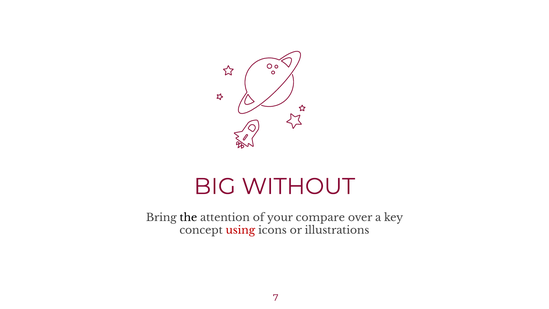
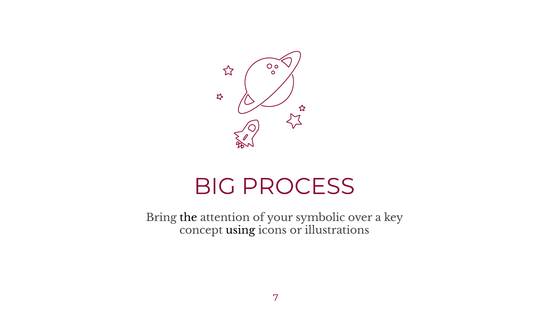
WITHOUT: WITHOUT -> PROCESS (298, 186)
compare: compare -> symbolic (320, 217)
using colour: red -> black (240, 230)
